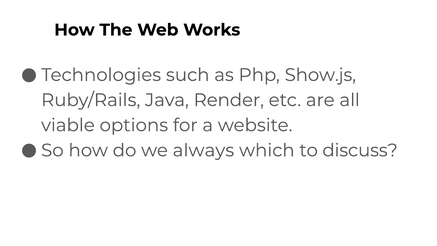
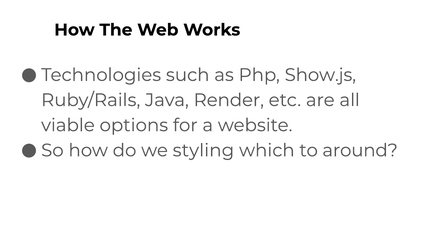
always: always -> styling (203, 150)
discuss: discuss -> around (360, 150)
